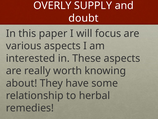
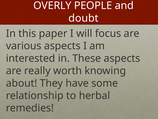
SUPPLY: SUPPLY -> PEOPLE (93, 5)
